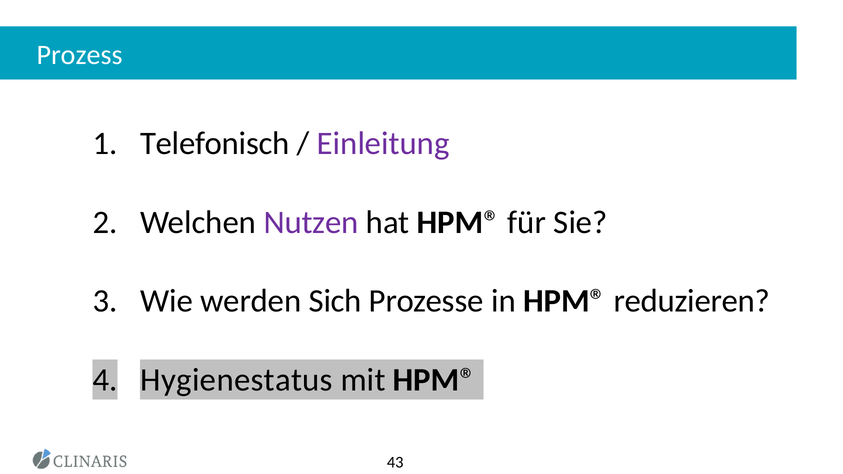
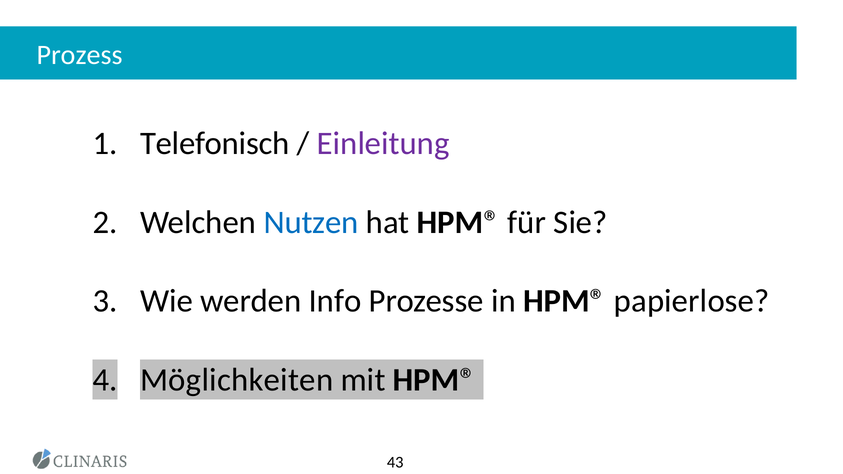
Nutzen colour: purple -> blue (311, 222)
Sich: Sich -> Info (335, 301)
reduzieren: reduzieren -> papierlose (692, 301)
Hygienestatus: Hygienestatus -> Möglichkeiten (237, 380)
